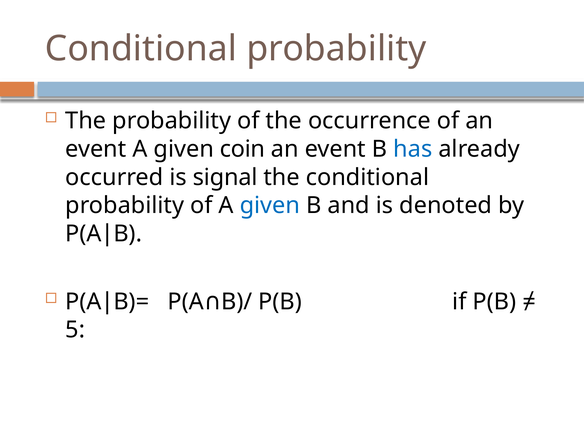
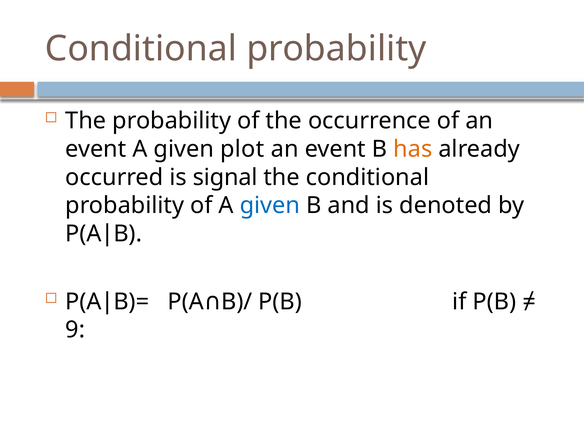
coin: coin -> plot (242, 149)
has colour: blue -> orange (413, 149)
5: 5 -> 9 (75, 330)
